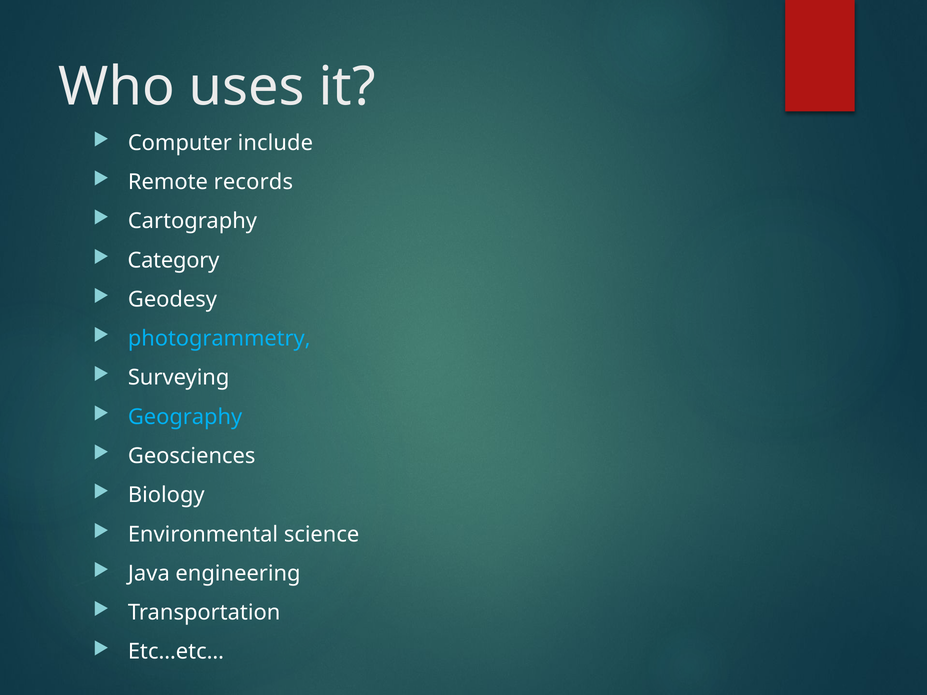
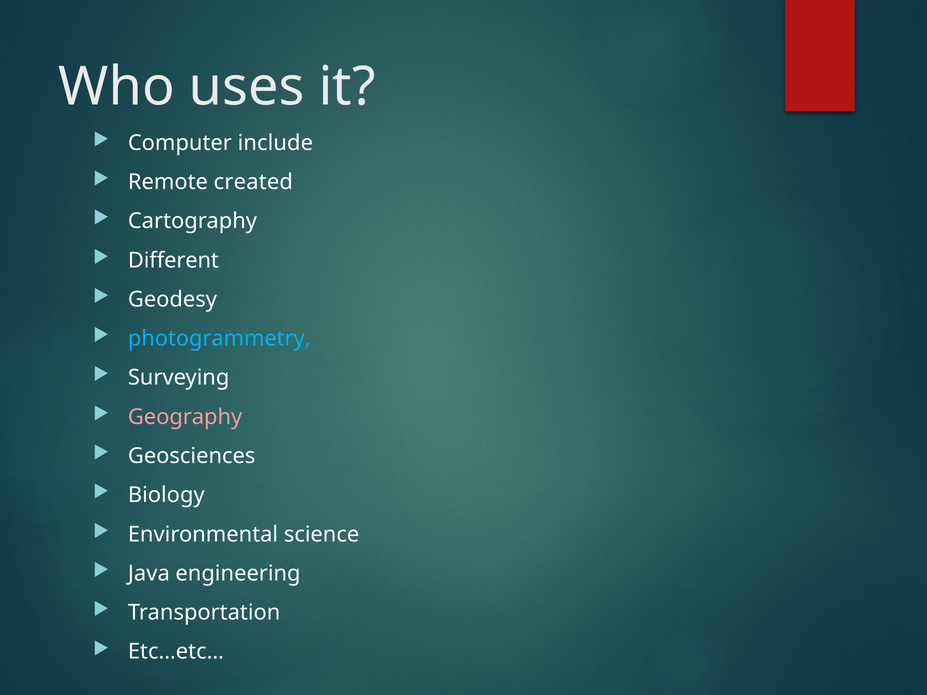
records: records -> created (253, 182)
Category: Category -> Different (173, 260)
Geography colour: light blue -> pink (185, 417)
